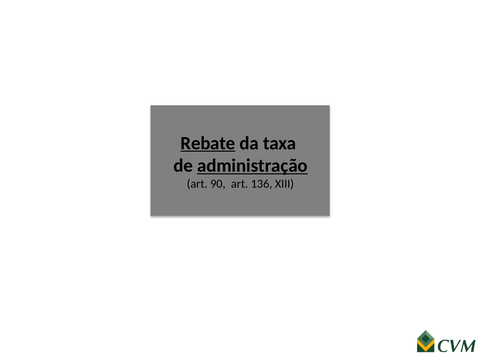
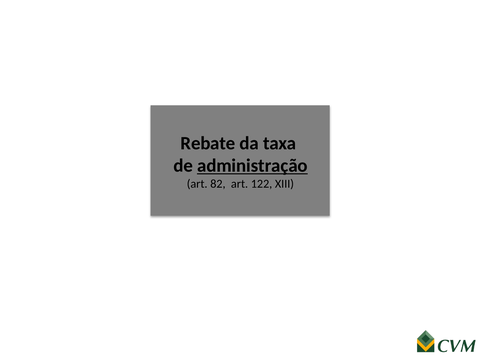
Rebate underline: present -> none (208, 143)
90: 90 -> 82 (218, 184)
136: 136 -> 122 (262, 184)
